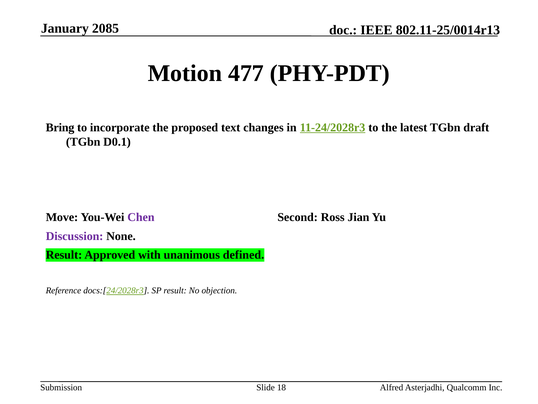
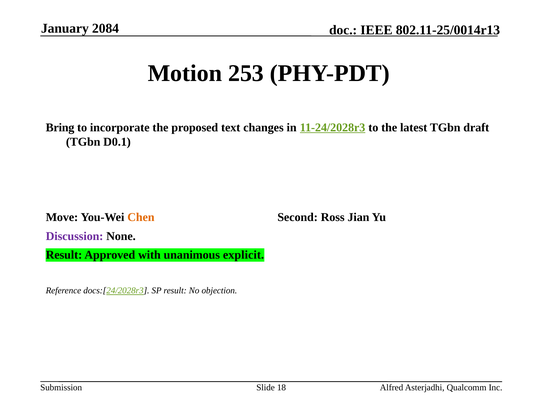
2085: 2085 -> 2084 (106, 29)
477: 477 -> 253 (246, 73)
Chen colour: purple -> orange (141, 217)
defined: defined -> explicit (244, 255)
